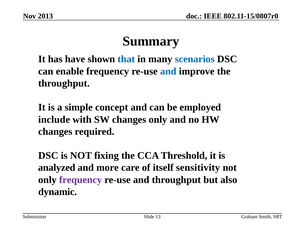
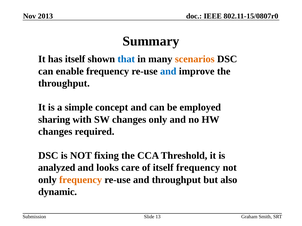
has have: have -> itself (75, 59)
scenarios colour: blue -> orange (195, 59)
include: include -> sharing (54, 120)
more: more -> looks (108, 168)
itself sensitivity: sensitivity -> frequency (198, 168)
frequency colour: purple -> orange (81, 180)
